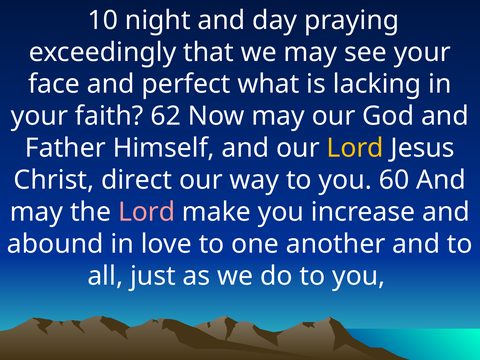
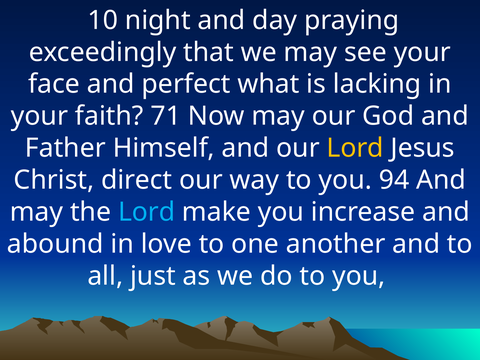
62: 62 -> 71 (166, 116)
60: 60 -> 94 (394, 180)
Lord colour: pink -> light blue (147, 212)
